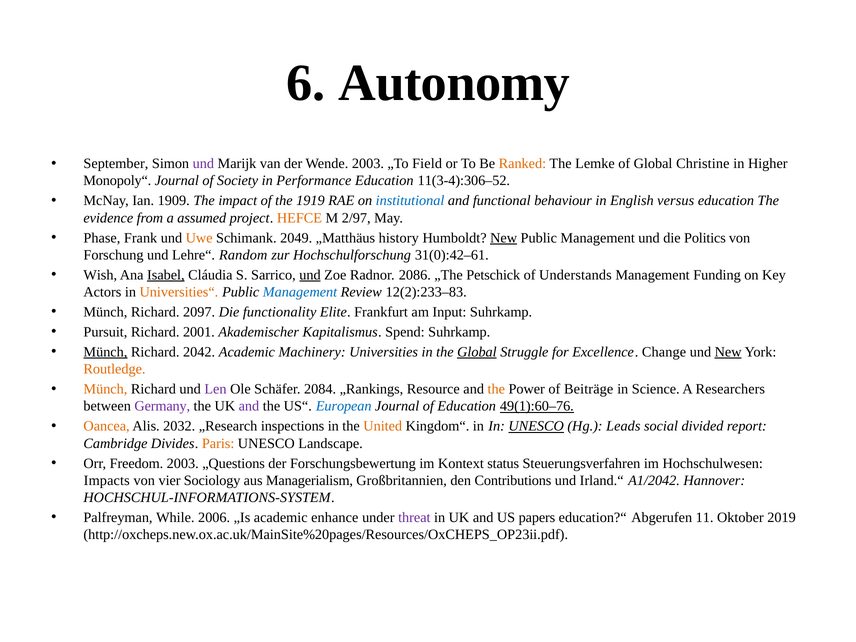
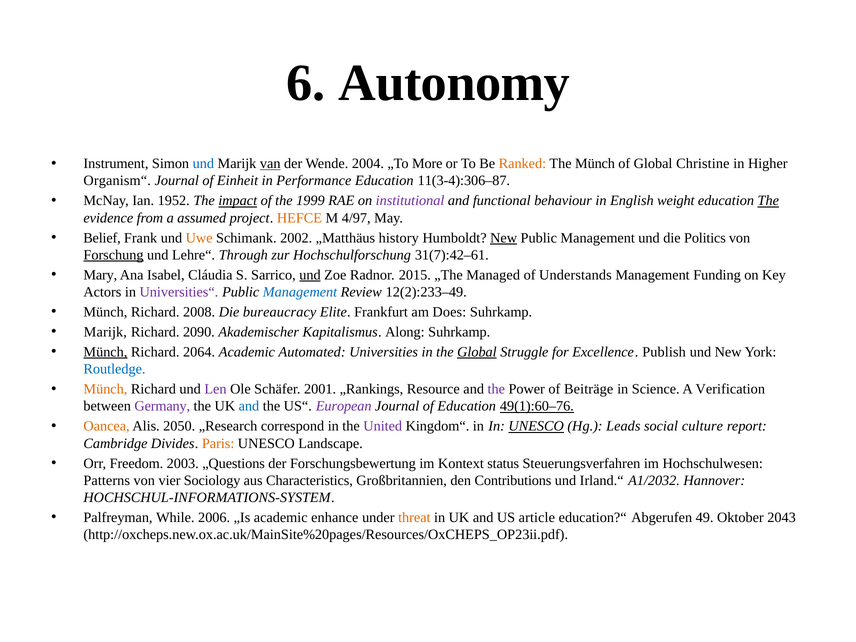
September: September -> Instrument (116, 164)
und colour: purple -> blue (203, 164)
van underline: none -> present (270, 164)
Wende 2003: 2003 -> 2004 (368, 164)
Field: Field -> More (427, 164)
The Lemke: Lemke -> Münch (595, 164)
Monopoly“: Monopoly“ -> Organism“ (117, 181)
Society: Society -> Einheit (238, 181)
11(3-4):306–52: 11(3-4):306–52 -> 11(3-4):306–87 (464, 181)
1909: 1909 -> 1952 (174, 201)
impact underline: none -> present (238, 201)
1919: 1919 -> 1999 (310, 201)
institutional colour: blue -> purple (410, 201)
versus: versus -> weight (676, 201)
The underline: none -> present (768, 201)
2/97: 2/97 -> 4/97 (356, 218)
Phase: Phase -> Belief (102, 238)
2049: 2049 -> 2002 (296, 238)
Forschung underline: none -> present (114, 255)
Random: Random -> Through (243, 255)
31(0):42–61: 31(0):42–61 -> 31(7):42–61 (452, 255)
Wish: Wish -> Mary (100, 275)
Isabel underline: present -> none (166, 275)
2086: 2086 -> 2015 (415, 275)
Petschick: Petschick -> Managed (493, 275)
Universities“ colour: orange -> purple (179, 292)
12(2):233–83: 12(2):233–83 -> 12(2):233–49 (426, 292)
2097: 2097 -> 2008 (199, 312)
functionality: functionality -> bureaucracy (280, 312)
Input: Input -> Does (449, 312)
Pursuit: Pursuit -> Marijk (105, 332)
2001: 2001 -> 2090 (199, 332)
Spend: Spend -> Along (405, 332)
2042: 2042 -> 2064 (199, 352)
Machinery: Machinery -> Automated (312, 352)
Change: Change -> Publish (664, 352)
New underline: present -> none (728, 352)
Routledge colour: orange -> blue (115, 369)
2084: 2084 -> 2001 (320, 389)
the colour: orange -> purple (496, 389)
Researchers: Researchers -> Verification (730, 389)
and colour: purple -> blue (249, 406)
European colour: blue -> purple (344, 406)
2032: 2032 -> 2050 (179, 426)
inspections: inspections -> correspond (293, 426)
United colour: orange -> purple (383, 426)
divided: divided -> culture (702, 426)
Impacts: Impacts -> Patterns (107, 480)
Managerialism: Managerialism -> Characteristics (309, 480)
A1/2042: A1/2042 -> A1/2032 (654, 480)
threat colour: purple -> orange (414, 518)
papers: papers -> article (537, 518)
11: 11 -> 49 (705, 518)
2019: 2019 -> 2043 (782, 518)
